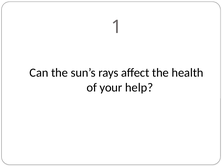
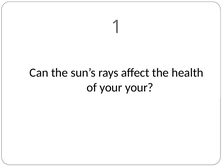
your help: help -> your (139, 87)
